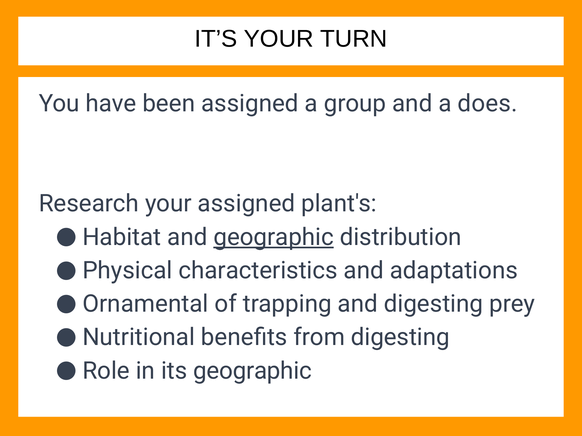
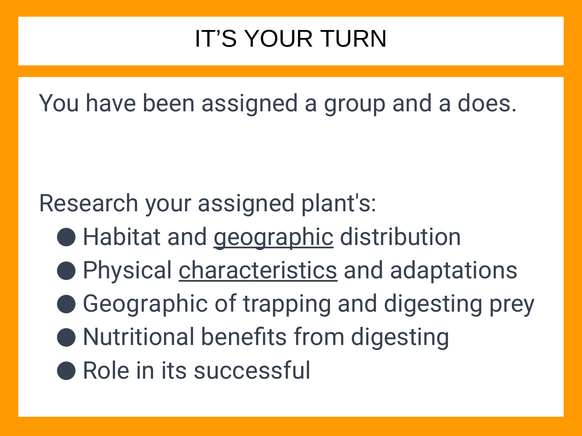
characteristics underline: none -> present (258, 271)
Ornamental: Ornamental -> Geographic (145, 304)
its geographic: geographic -> successful (252, 371)
